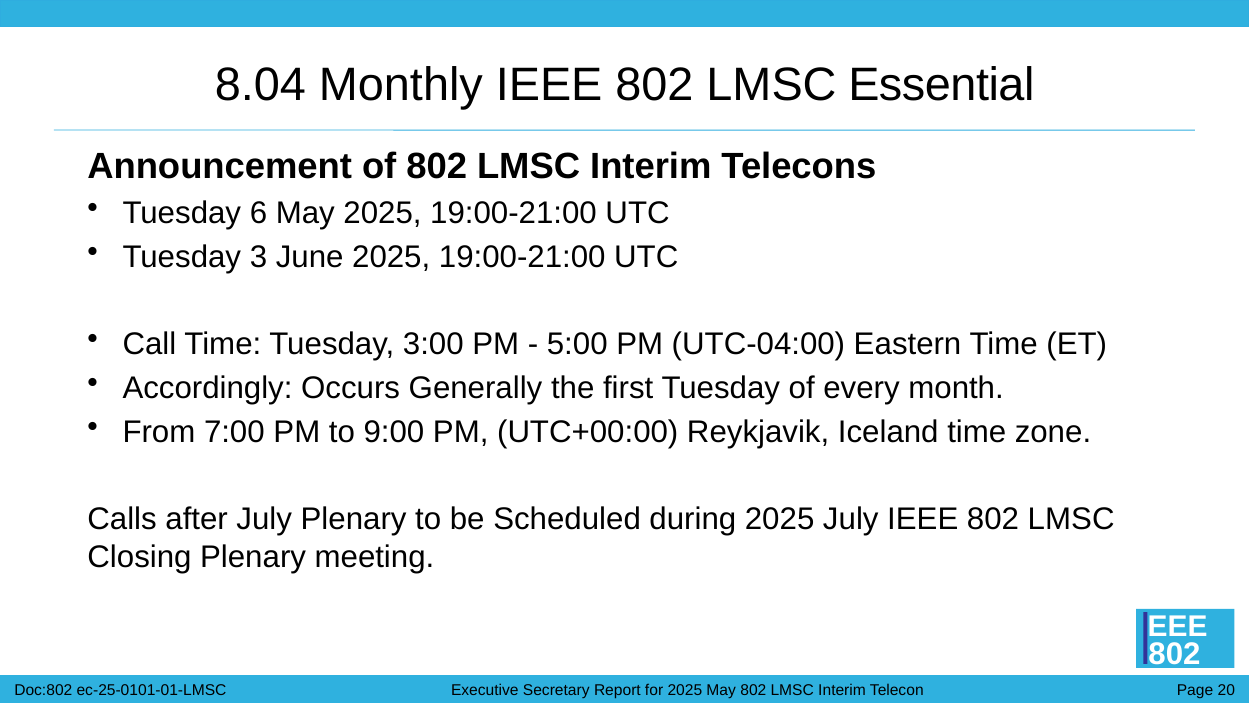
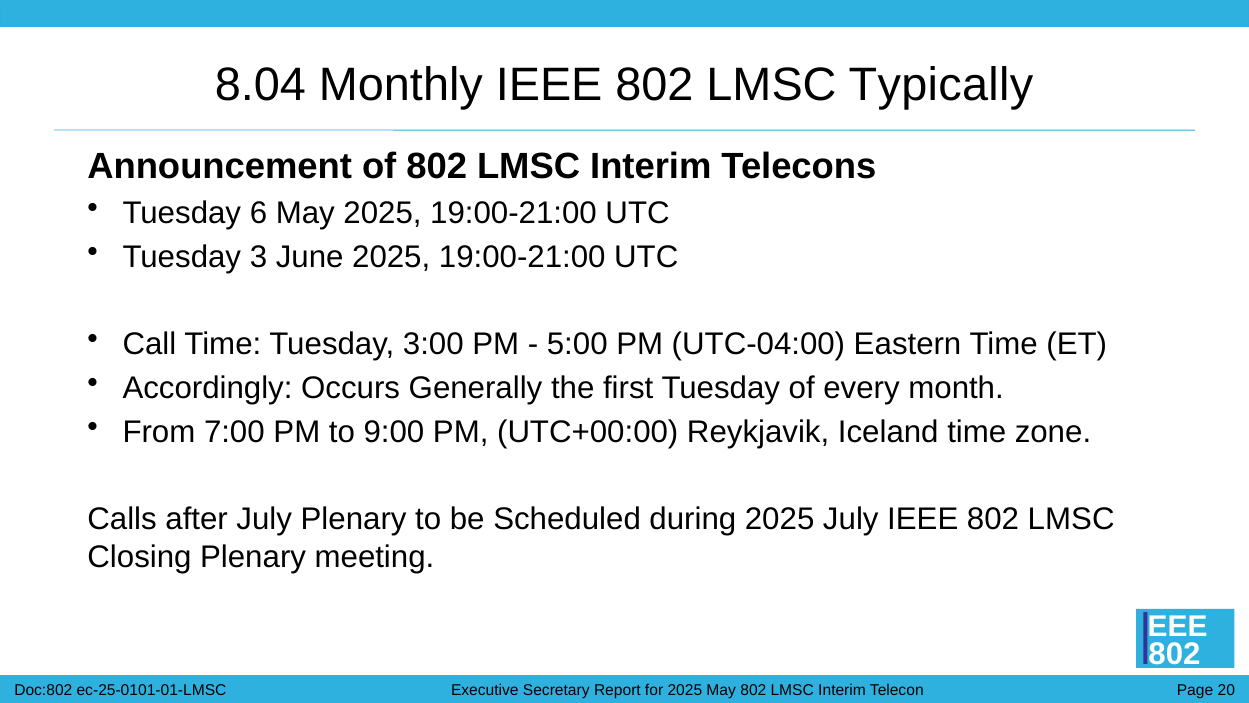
Essential: Essential -> Typically (941, 85)
